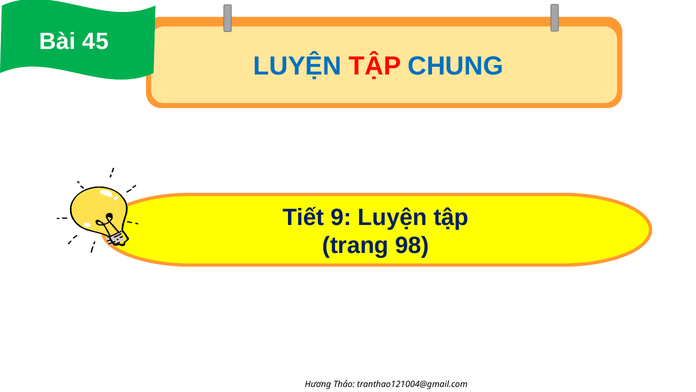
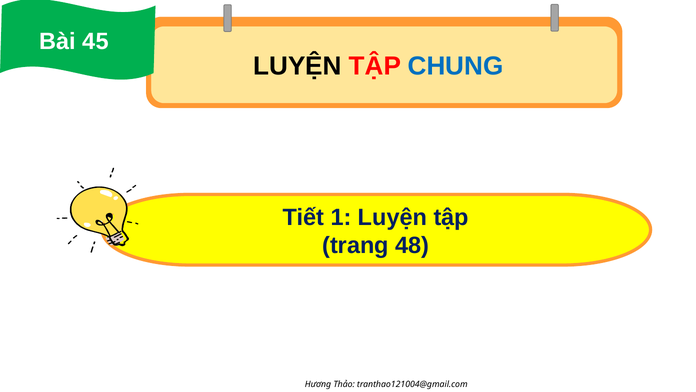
LUYỆN colour: blue -> black (297, 66)
9: 9 -> 1 (341, 217)
98: 98 -> 48 (412, 245)
